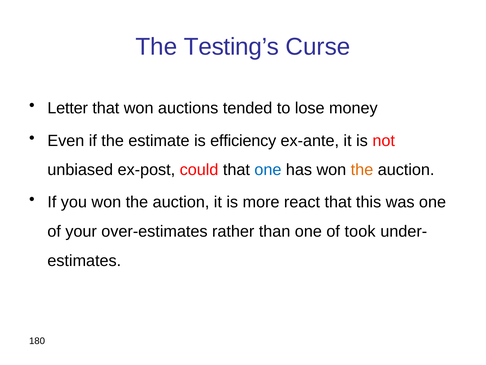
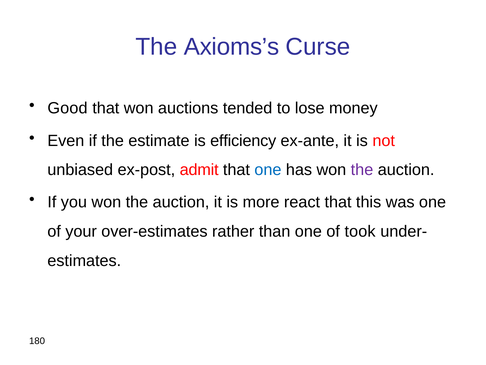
Testing’s: Testing’s -> Axioms’s (232, 47)
Letter: Letter -> Good (68, 108)
could: could -> admit (199, 170)
the colour: orange -> purple (362, 170)
